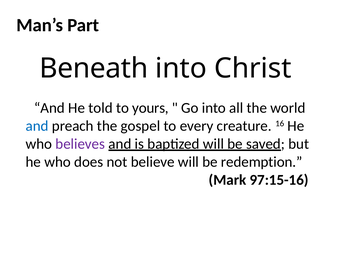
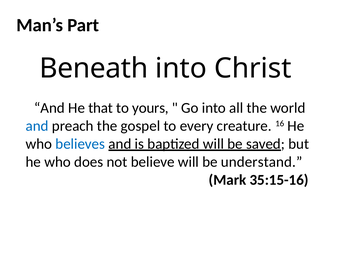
told: told -> that (101, 108)
believes colour: purple -> blue (80, 144)
redemption: redemption -> understand (262, 162)
97:15-16: 97:15-16 -> 35:15-16 (279, 180)
